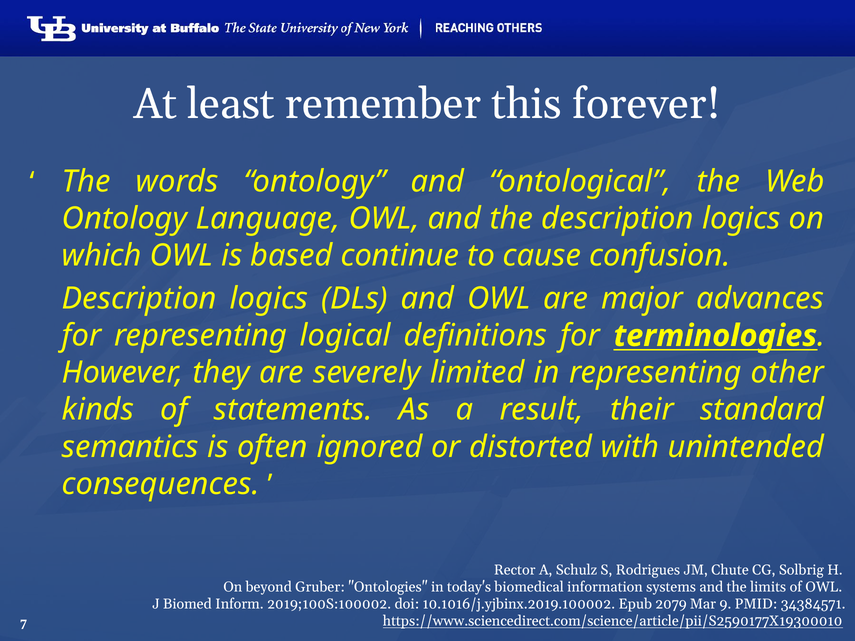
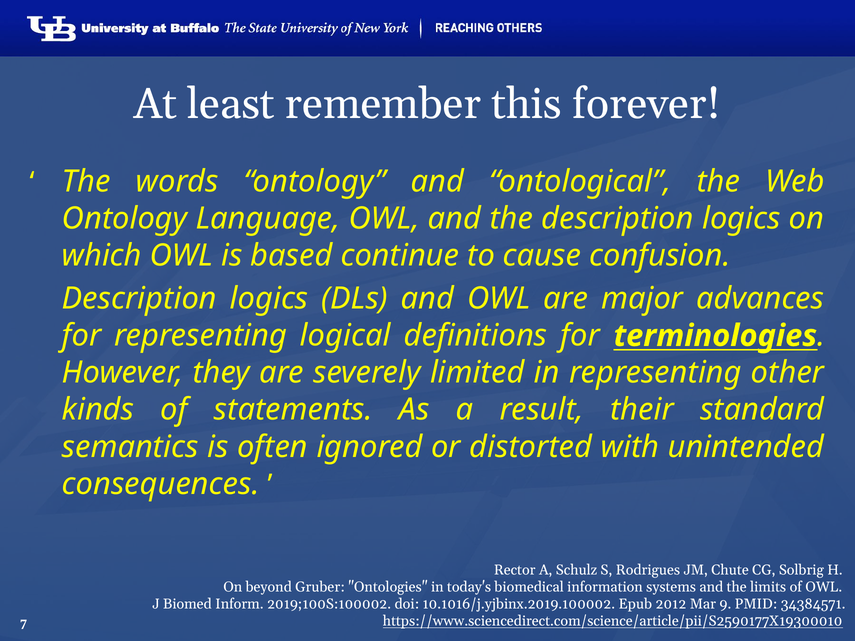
2079: 2079 -> 2012 (671, 604)
